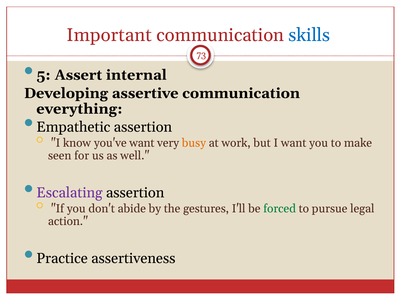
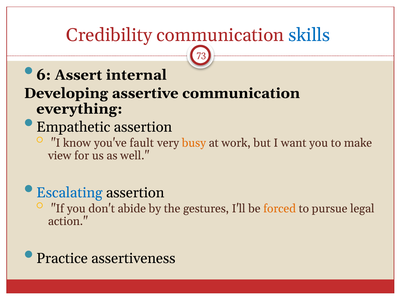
Important: Important -> Credibility (109, 35)
5: 5 -> 6 (44, 75)
you've want: want -> fault (142, 143)
seen: seen -> view (60, 156)
Escalating colour: purple -> blue (69, 193)
forced colour: green -> orange (280, 209)
